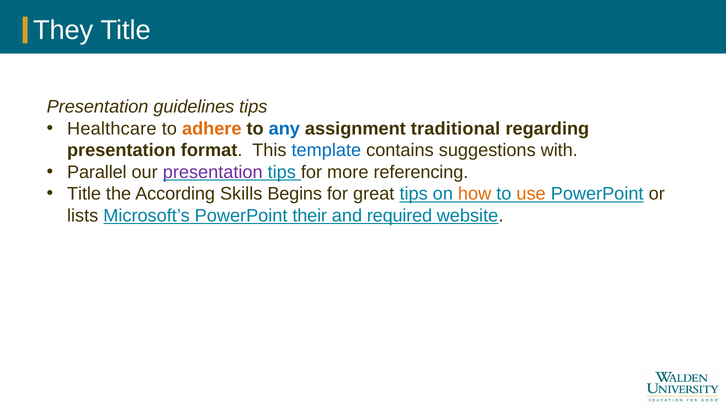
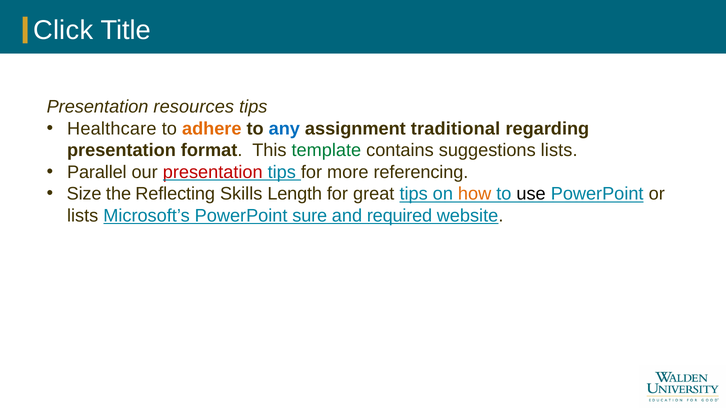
They: They -> Click (63, 30)
guidelines: guidelines -> resources (194, 107)
template colour: blue -> green (326, 151)
suggestions with: with -> lists (559, 151)
presentation colour: purple -> red (213, 172)
Title: Title -> Size (84, 194)
According: According -> Reflecting (175, 194)
Begins: Begins -> Length (295, 194)
use colour: orange -> black (531, 194)
their: their -> sure (310, 216)
